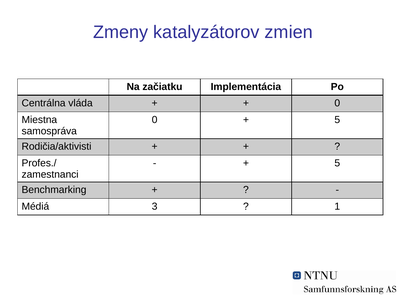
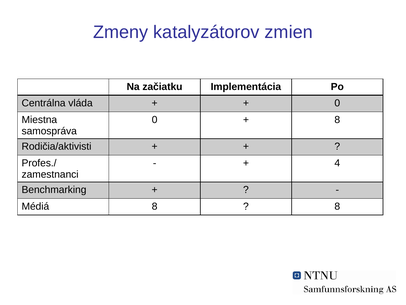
5: 5 -> 8 (337, 120)
5: 5 -> 4 (337, 163)
Médiá 3: 3 -> 8 (155, 206)
1: 1 -> 8 (337, 206)
